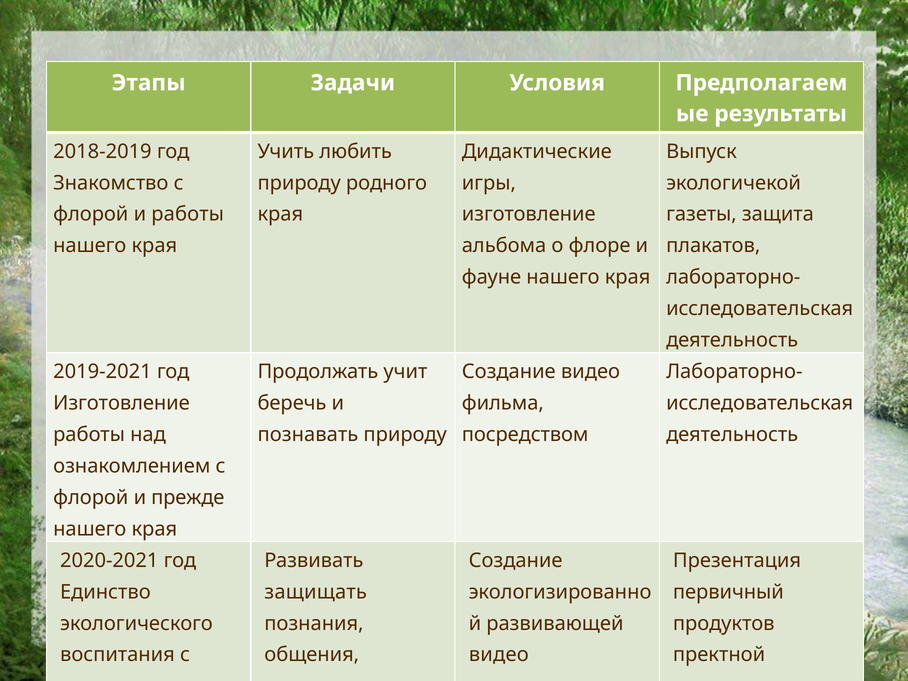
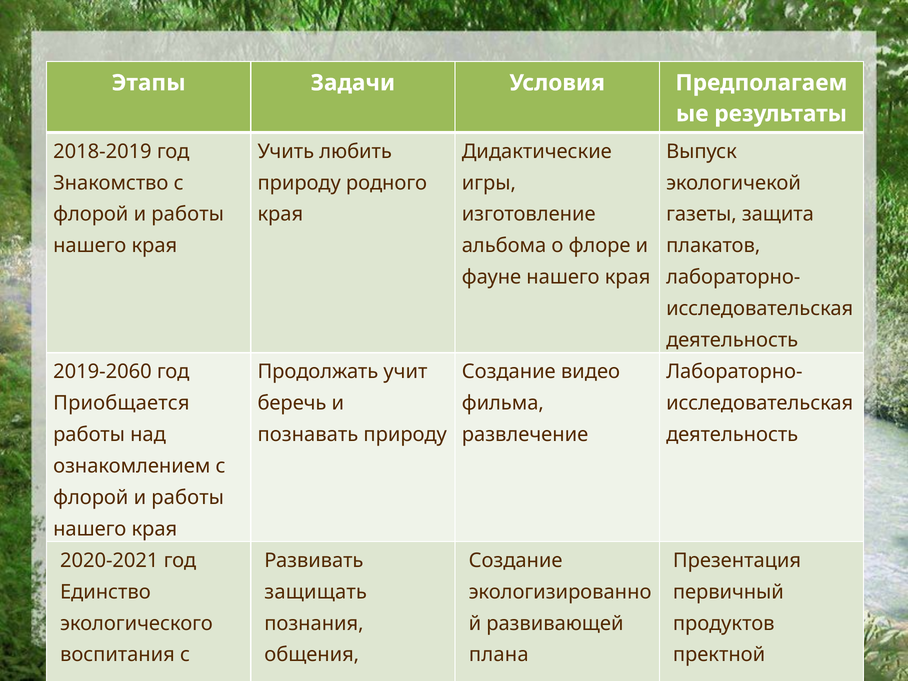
2019-2021: 2019-2021 -> 2019-2060 (102, 372)
Изготовление: Изготовление -> Приобщается (121, 403)
посредством: посредством -> развлечение (525, 435)
прежде: прежде -> работы (188, 498)
видео: видео -> плана (499, 655)
